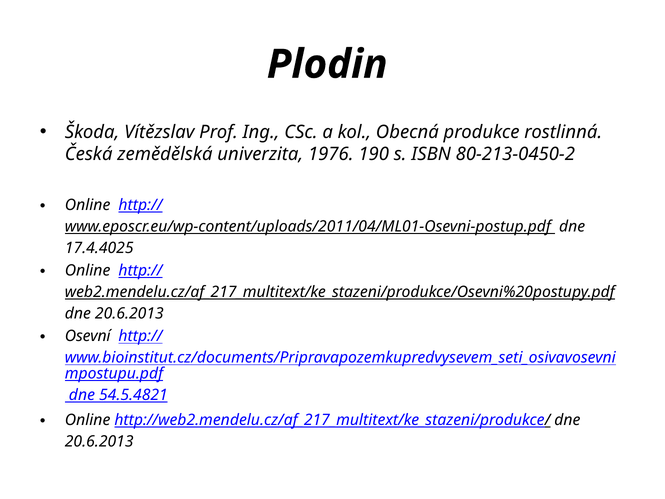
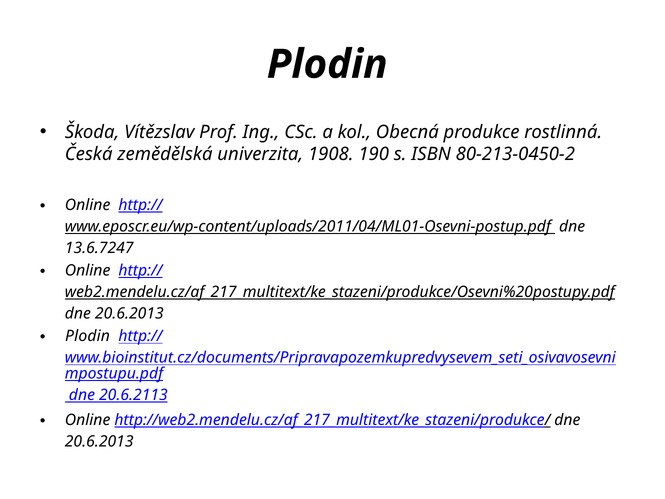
1976: 1976 -> 1908 (331, 154)
17.4.4025: 17.4.4025 -> 13.6.7247 (99, 248)
Osevní: Osevní -> Plodin (88, 336)
54.5.4821: 54.5.4821 -> 20.6.2113 (133, 395)
